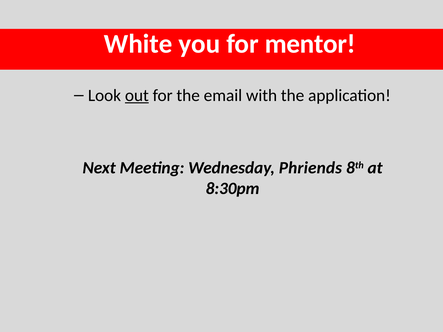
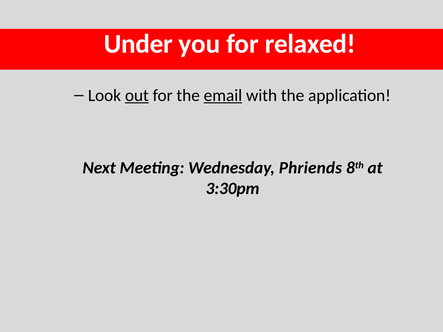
White: White -> Under (138, 44)
mentor: mentor -> relaxed (310, 44)
email underline: none -> present (223, 96)
8:30pm: 8:30pm -> 3:30pm (233, 189)
